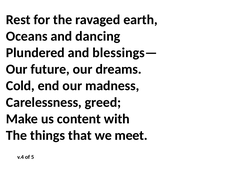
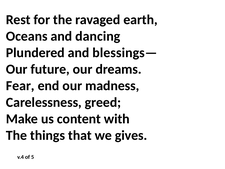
Cold: Cold -> Fear (20, 86)
meet: meet -> gives (131, 135)
